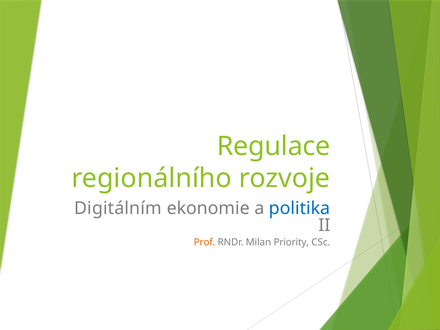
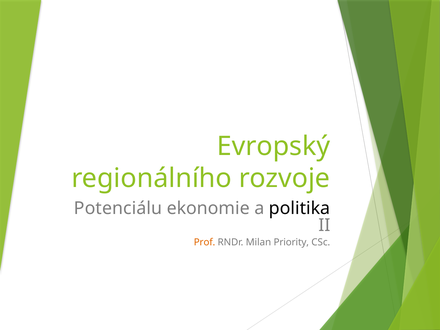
Regulace: Regulace -> Evropský (273, 146)
Digitálním: Digitálním -> Potenciálu (118, 208)
politika colour: blue -> black (300, 208)
